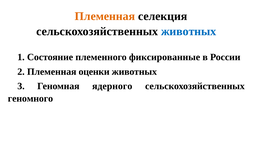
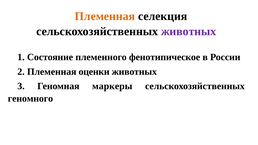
животных colour: blue -> purple (189, 31)
фиксированные: фиксированные -> фенотипическое (165, 57)
ядерного: ядерного -> маркеры (112, 86)
